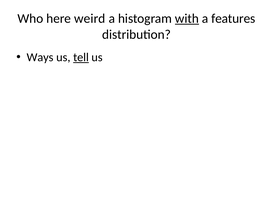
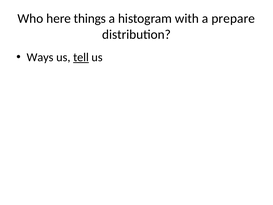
weird: weird -> things (90, 18)
with underline: present -> none (187, 18)
features: features -> prepare (233, 18)
